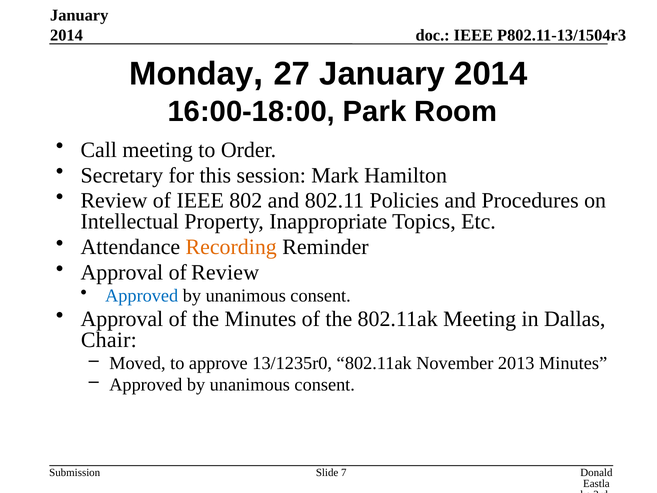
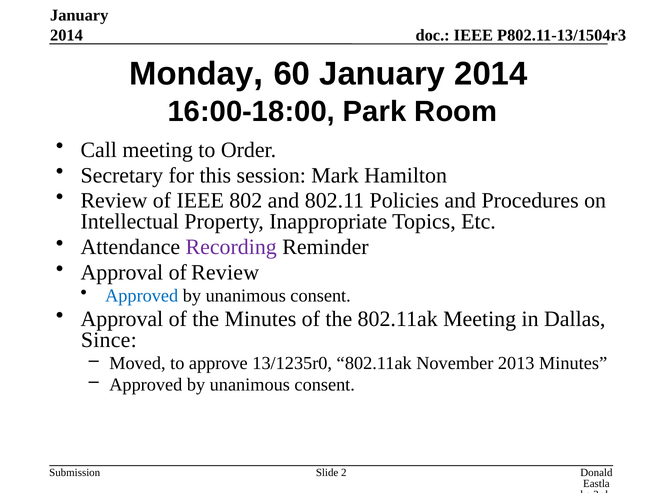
27: 27 -> 60 (292, 74)
Recording colour: orange -> purple (231, 247)
Chair: Chair -> Since (109, 340)
7: 7 -> 2 (344, 473)
